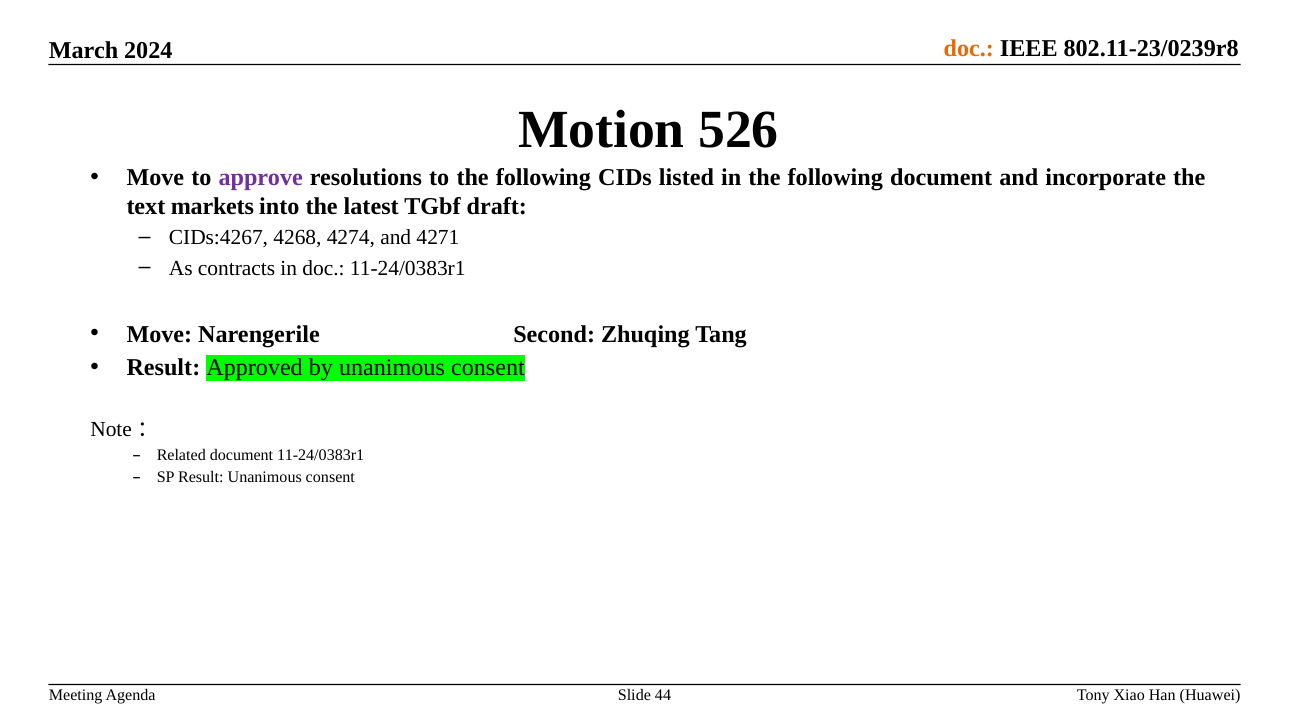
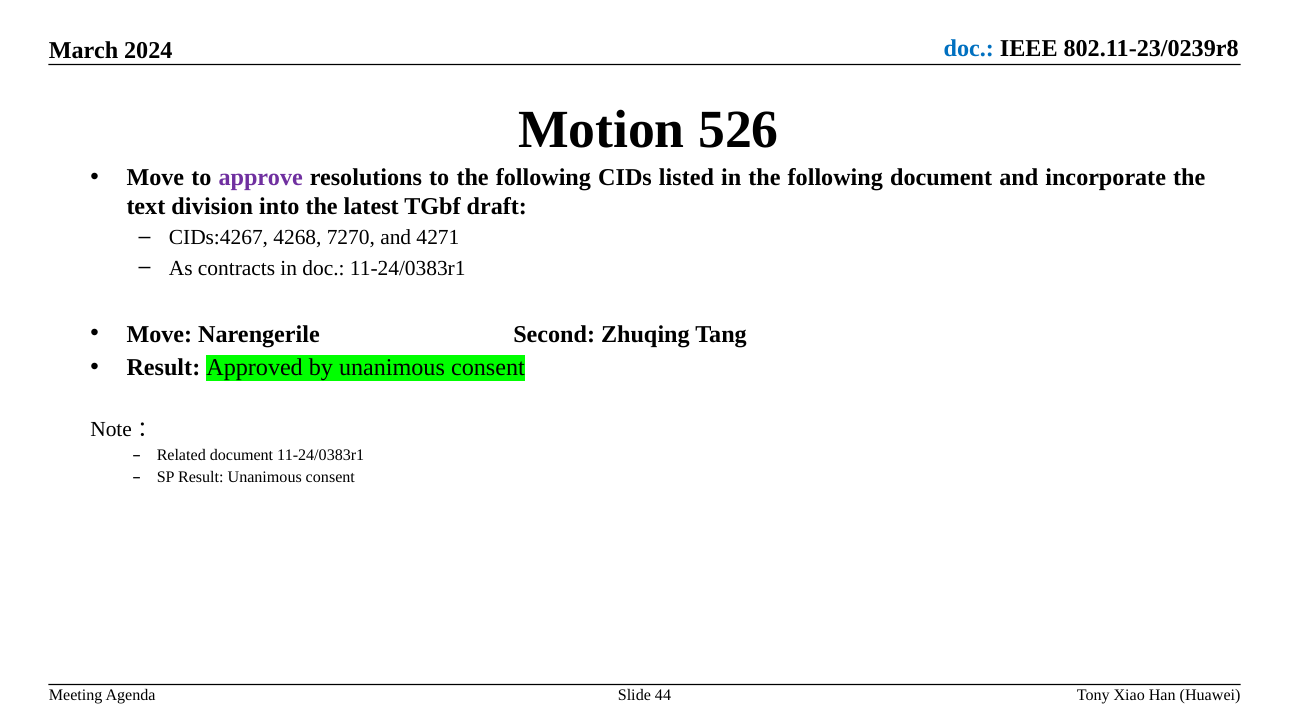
doc colour: orange -> blue (969, 49)
markets: markets -> division (212, 206)
4274: 4274 -> 7270 (351, 238)
